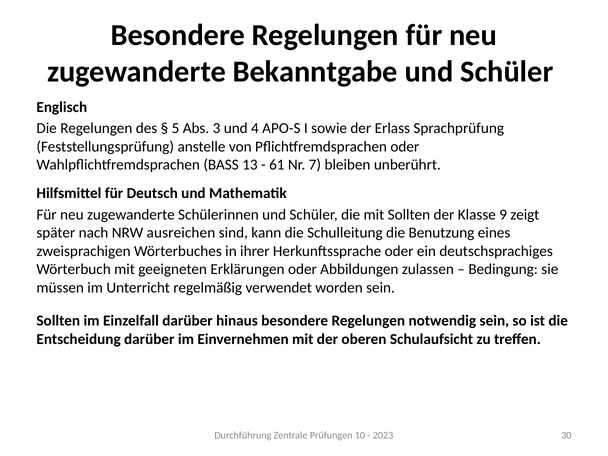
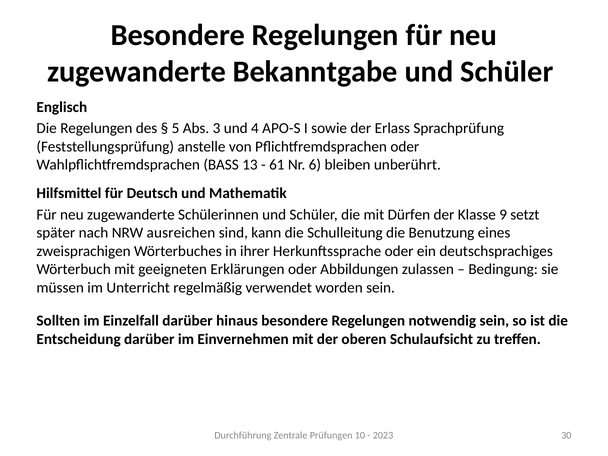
7: 7 -> 6 (315, 165)
mit Sollten: Sollten -> Dürfen (409, 215)
zeigt: zeigt -> setzt (525, 215)
